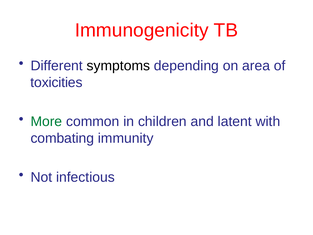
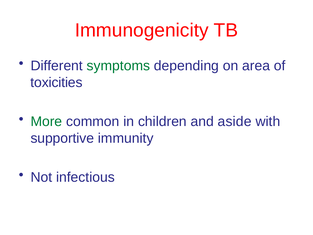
symptoms colour: black -> green (118, 66)
latent: latent -> aside (235, 121)
combating: combating -> supportive (62, 138)
